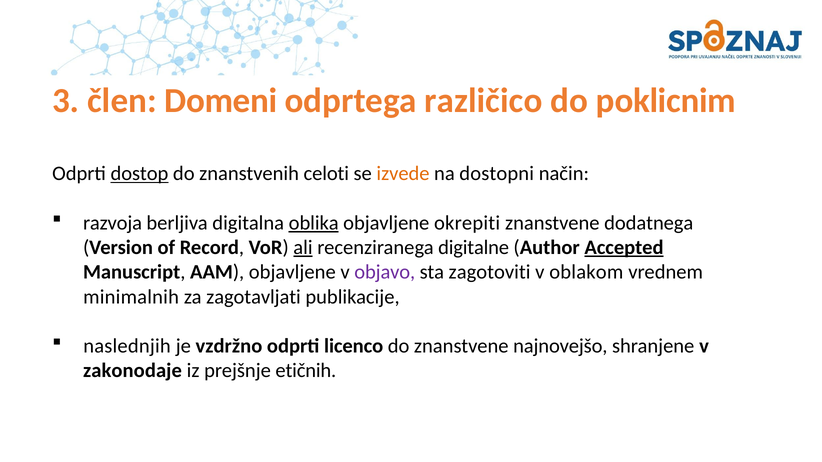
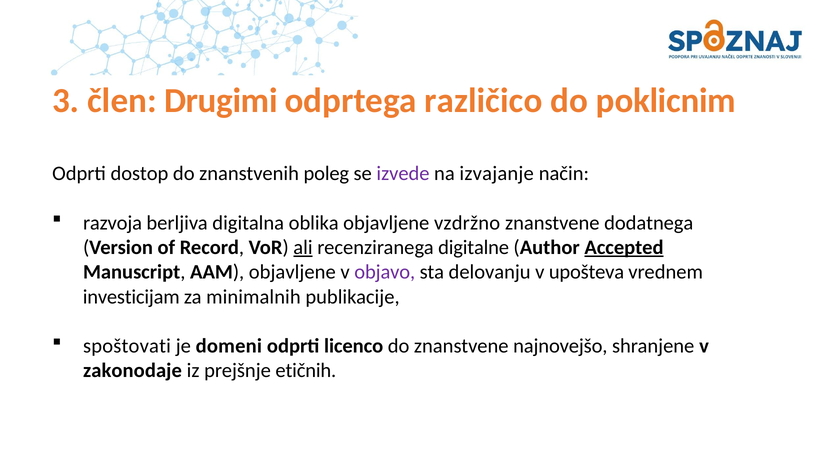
Domeni: Domeni -> Drugimi (221, 101)
dostop underline: present -> none (139, 174)
celoti: celoti -> poleg (326, 174)
izvede colour: orange -> purple (403, 174)
dostopni: dostopni -> izvajanje (497, 174)
oblika underline: present -> none (314, 223)
okrepiti: okrepiti -> vzdržno (467, 223)
zagotoviti: zagotoviti -> delovanju (490, 272)
oblakom: oblakom -> upošteva (587, 272)
minimalnih: minimalnih -> investicijam (131, 297)
zagotavljati: zagotavljati -> minimalnih (253, 297)
naslednjih: naslednjih -> spoštovati (127, 346)
vzdržno: vzdržno -> domeni (229, 346)
